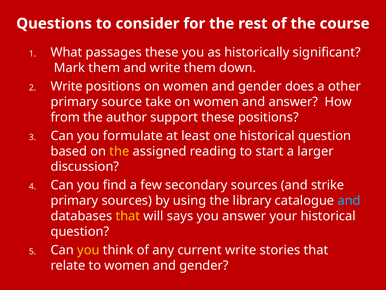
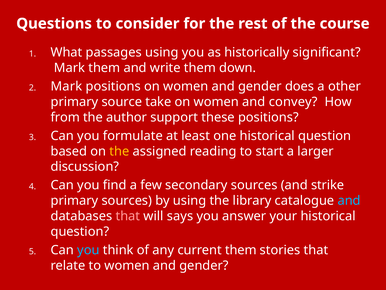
passages these: these -> using (162, 52)
Write: Write -> Mark (66, 86)
and answer: answer -> convey (293, 102)
that colour: yellow -> pink (128, 216)
you colour: yellow -> light blue (88, 250)
current write: write -> them (241, 250)
